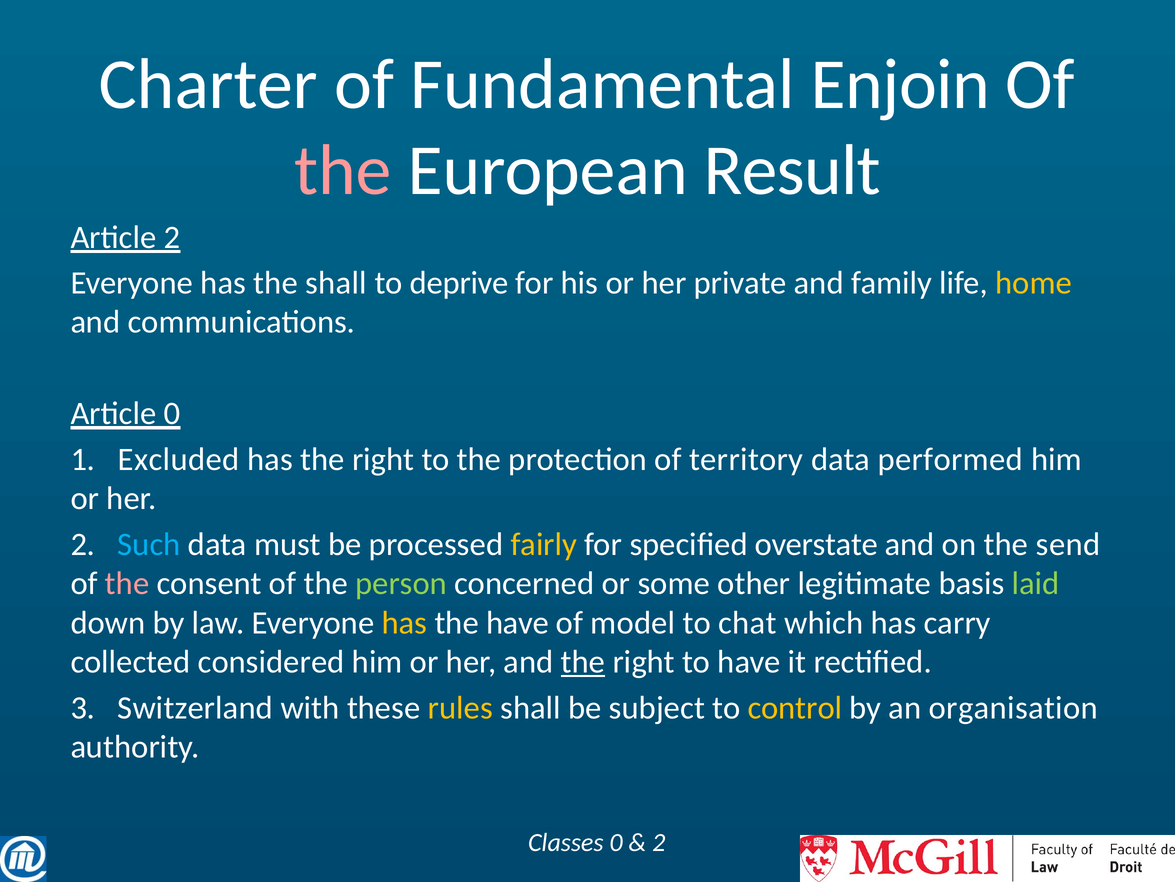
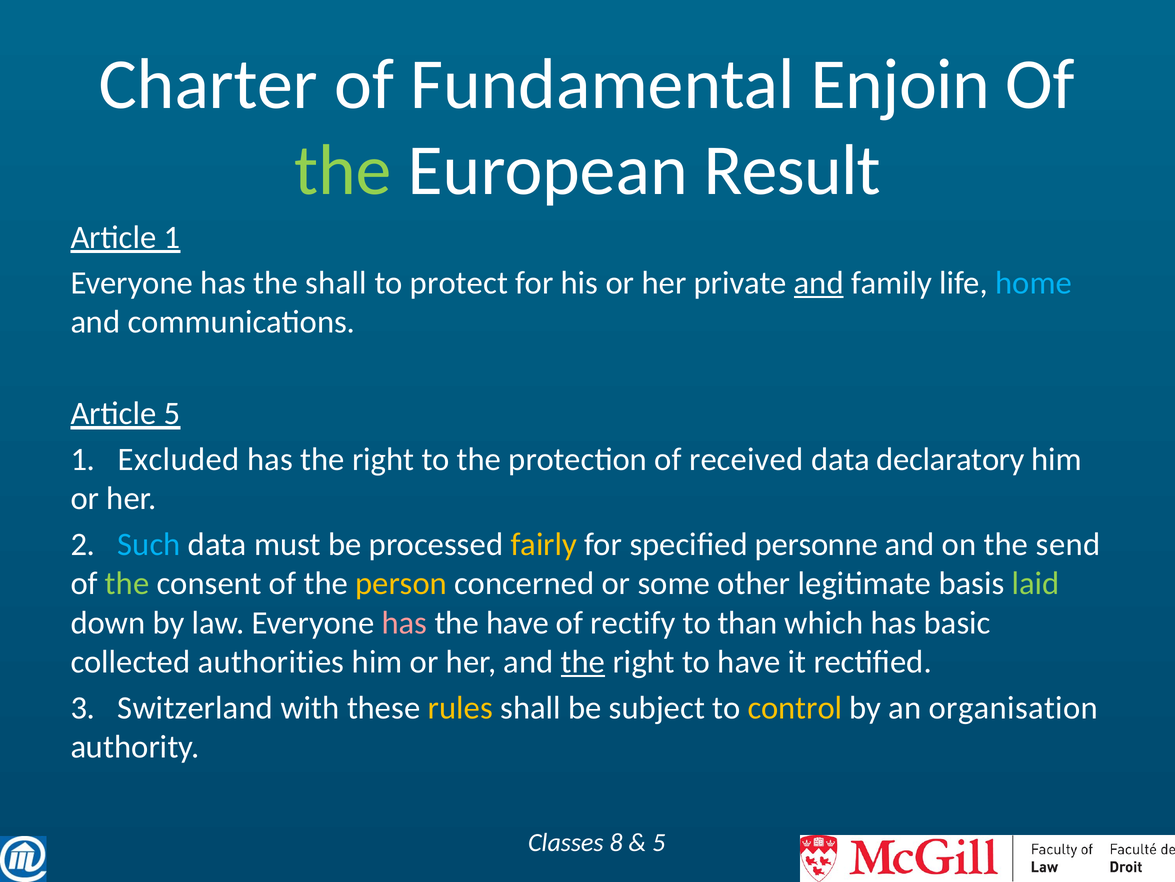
the colour: pink -> light green (343, 170)
Article 2: 2 -> 1 (172, 237)
deprive: deprive -> protect (459, 283)
and underline: none -> present (819, 283)
home colour: yellow -> light blue (1034, 283)
Article 0: 0 -> 5 (172, 413)
territory: territory -> received (746, 459)
performed: performed -> declaratory (951, 459)
overstate: overstate -> personne (816, 544)
the colour: pink -> light green (127, 583)
person colour: light green -> yellow (401, 583)
has colour: yellow -> pink (404, 622)
model: model -> rectify (633, 622)
chat: chat -> than (748, 622)
carry: carry -> basic (957, 622)
considered: considered -> authorities (271, 661)
Classes 0: 0 -> 8 (616, 842)
2: 2 -> 5 (659, 842)
